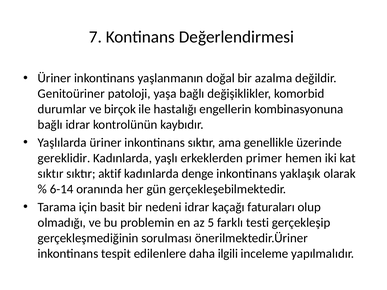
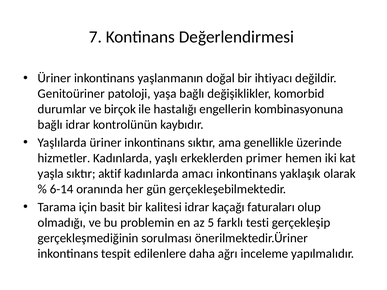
azalma: azalma -> ihtiyacı (274, 78)
gereklidir: gereklidir -> hizmetler (64, 158)
sıktır: sıktır -> yaşla (51, 174)
denge: denge -> amacı (198, 174)
nedeni: nedeni -> kalitesi (164, 207)
ilgili: ilgili -> ağrı (228, 254)
